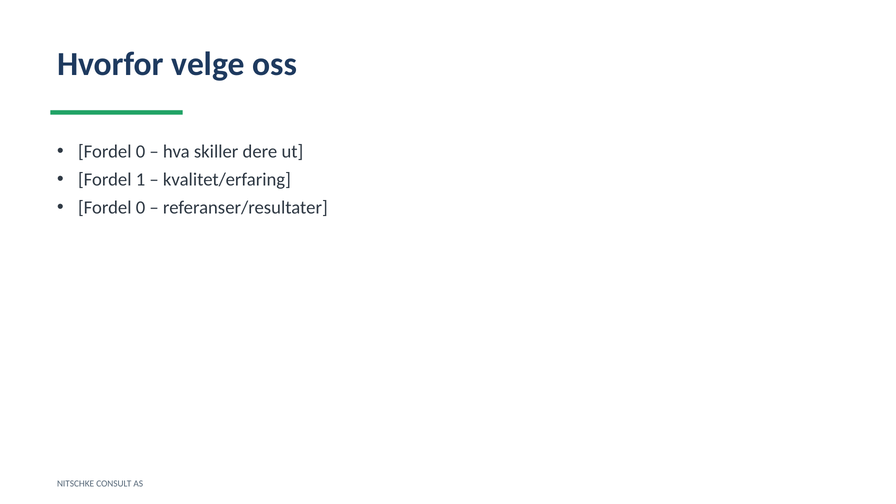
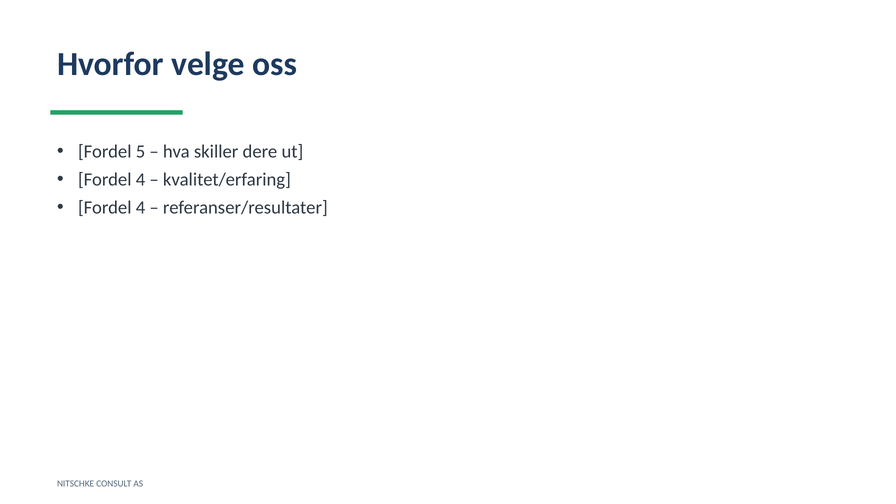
0: 0 -> 5 (141, 152)
1: 1 -> 4 (141, 180)
0: 0 -> 4 (141, 208)
